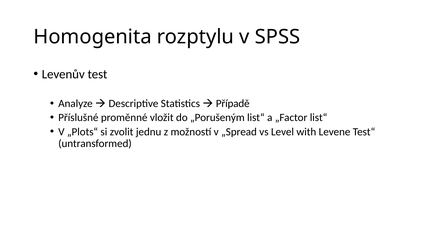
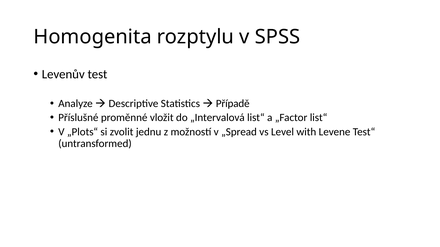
„Porušeným: „Porušeným -> „Intervalová (217, 118)
